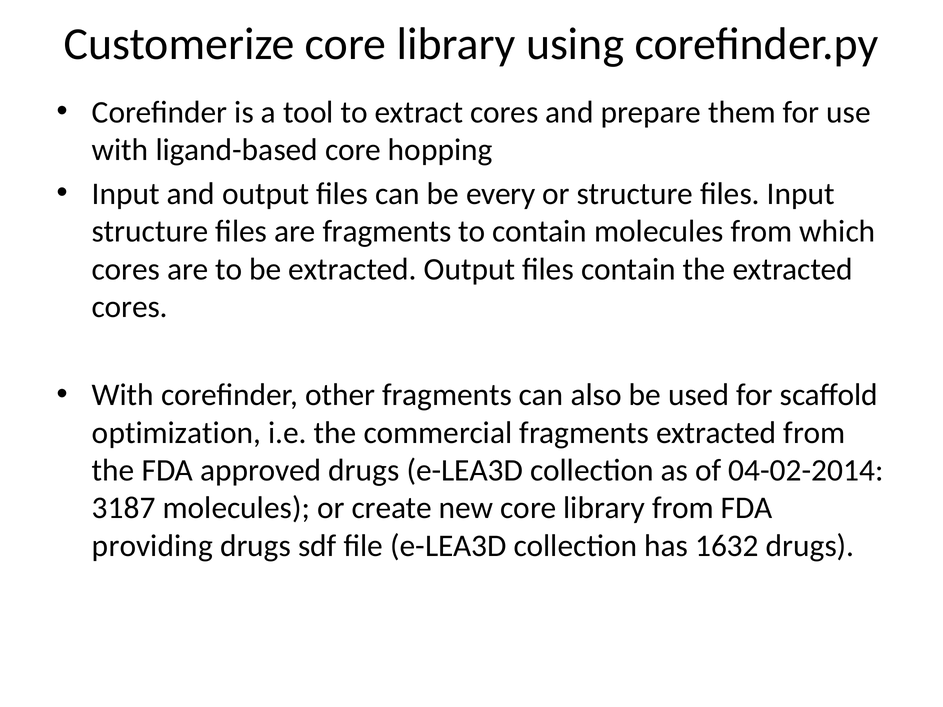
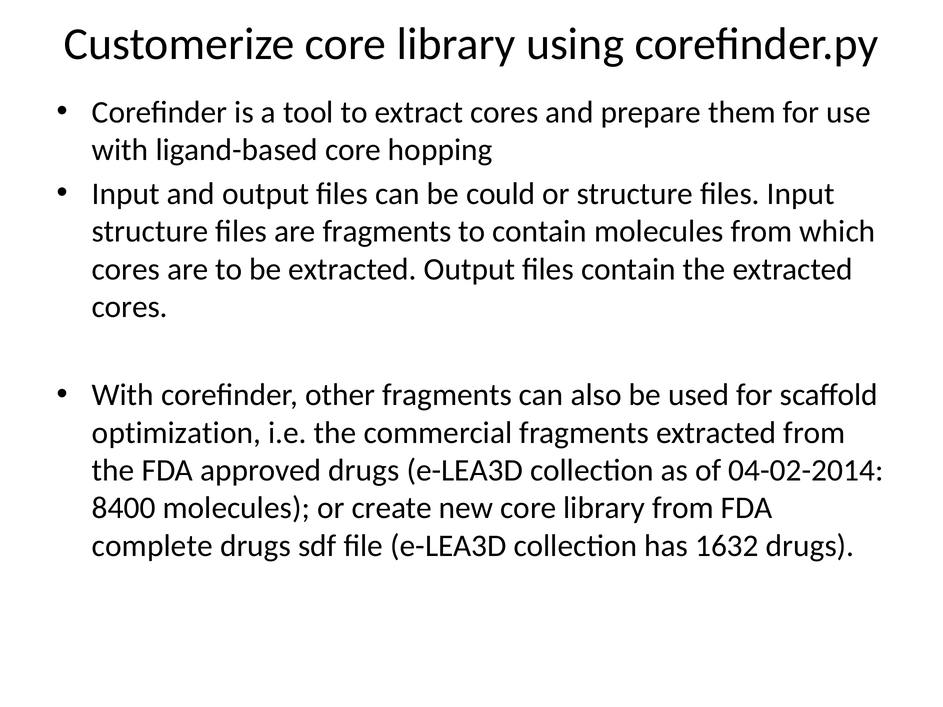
every: every -> could (501, 194)
3187: 3187 -> 8400 (124, 508)
providing: providing -> complete (152, 546)
